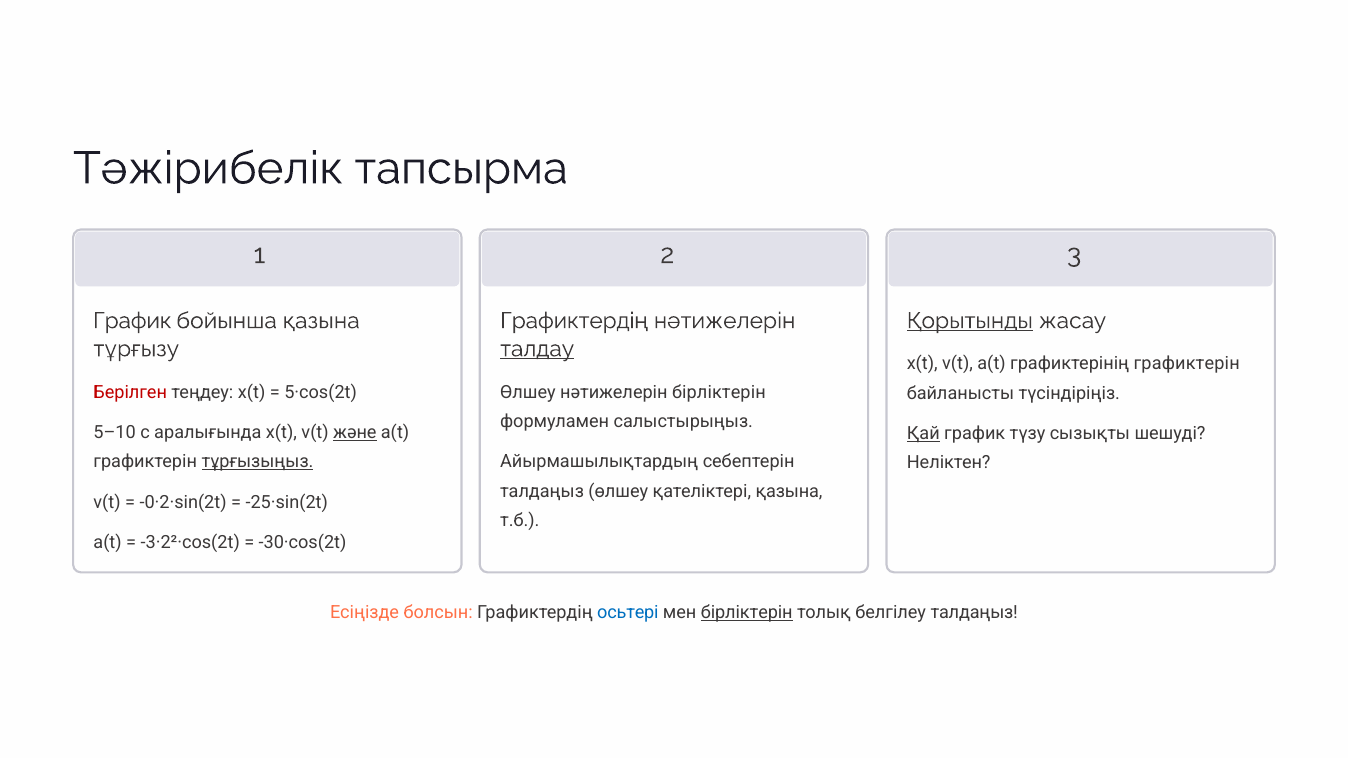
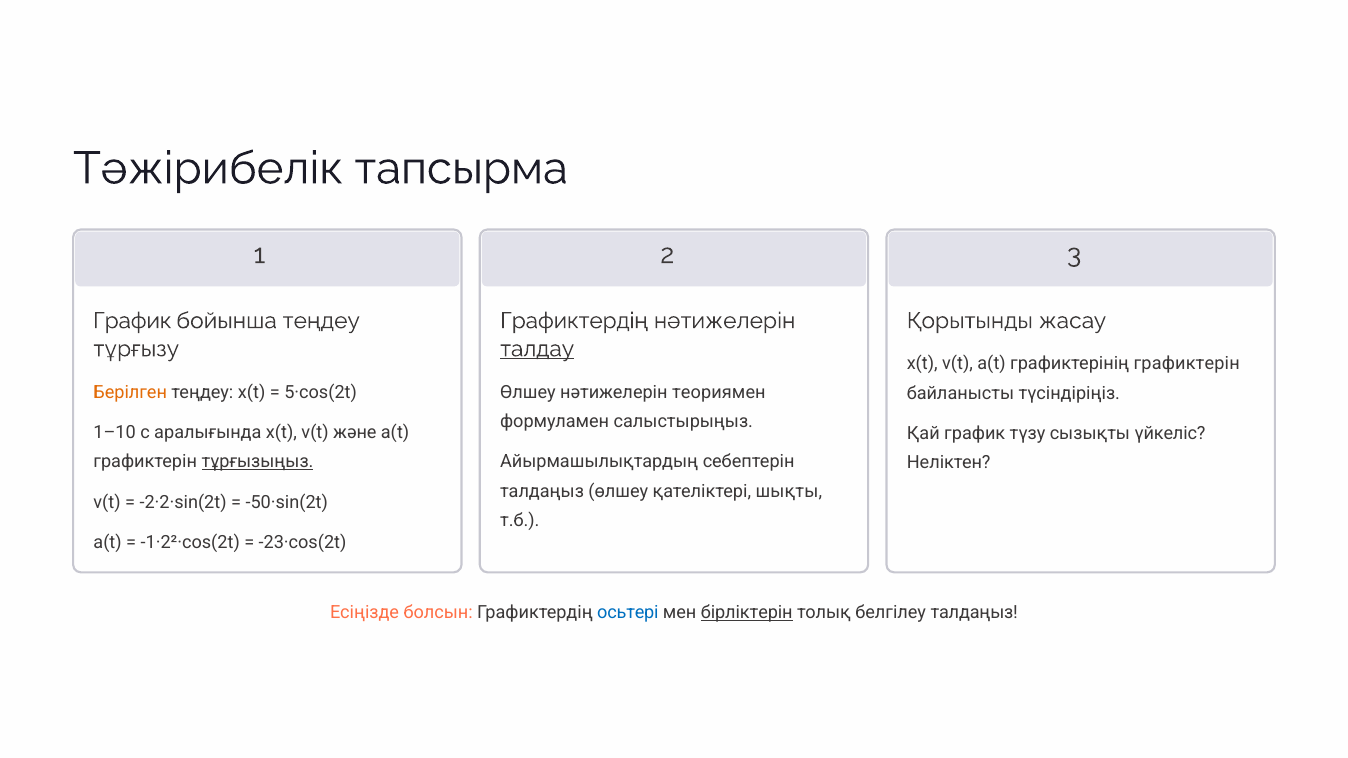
бойынша қазына: қазына -> теңдеу (321, 321)
Қорытынды underline: present -> none (970, 321)
Берілген colour: red -> orange (130, 393)
нәтижелерін бірліктерін: бірліктерін -> теориямен (719, 393)
5–10: 5–10 -> 1–10 (115, 433)
және underline: present -> none (355, 433)
Қай underline: present -> none (923, 433)
шешуді: шешуді -> үйкеліс (1170, 433)
қателіктері қазына: қазына -> шықты (789, 491)
-0·2·sin(2t: -0·2·sin(2t -> -2·2·sin(2t (183, 502)
-25·sin(2t: -25·sin(2t -> -50·sin(2t (287, 502)
-3·2²·cos(2t: -3·2²·cos(2t -> -1·2²·cos(2t (190, 542)
-30·cos(2t: -30·cos(2t -> -23·cos(2t (303, 542)
